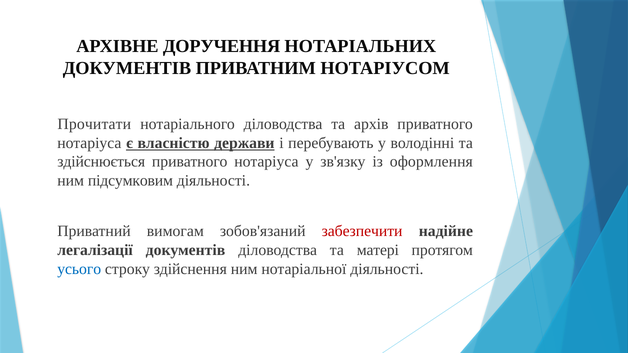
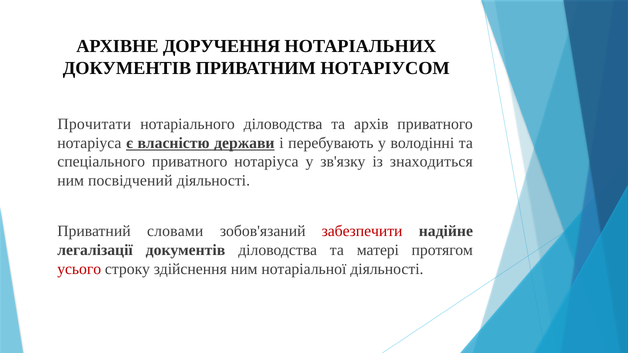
здійснюється: здійснюється -> спеціального (101, 162)
оформлення: оформлення -> знаходиться (431, 162)
підсумковим: підсумковим -> посвідчений (130, 181)
вимогам: вимогам -> словами (175, 231)
усього colour: blue -> red (79, 269)
